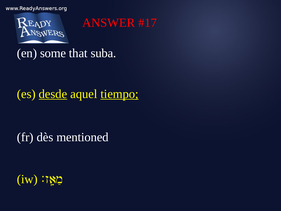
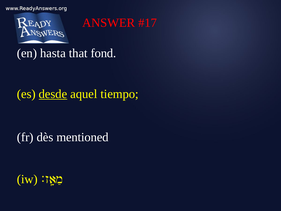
some: some -> hasta (53, 53)
suba: suba -> fond (103, 53)
tiempo underline: present -> none (120, 94)
